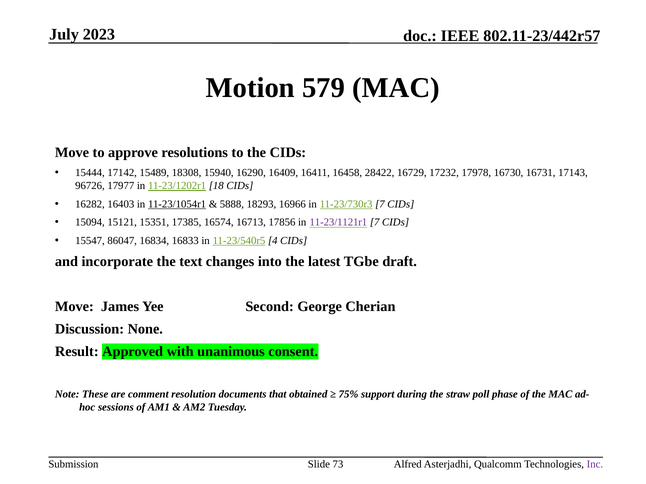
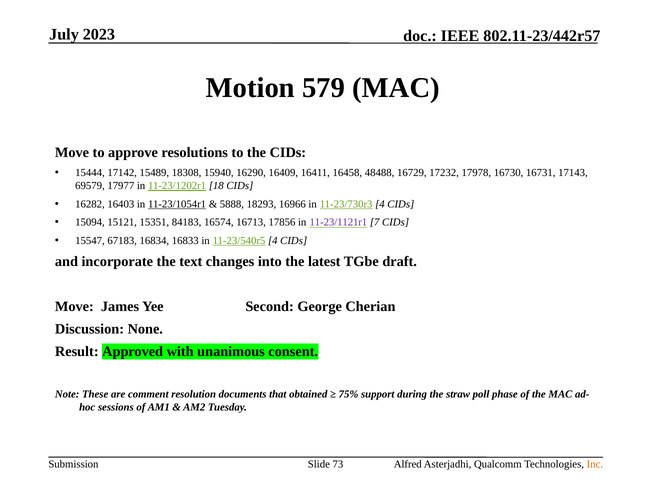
28422: 28422 -> 48488 (380, 173)
96726: 96726 -> 69579 (90, 186)
11-23/730r3 7: 7 -> 4 (380, 204)
17385: 17385 -> 84183 (187, 223)
86047: 86047 -> 67183 (122, 241)
Inc colour: purple -> orange (595, 465)
